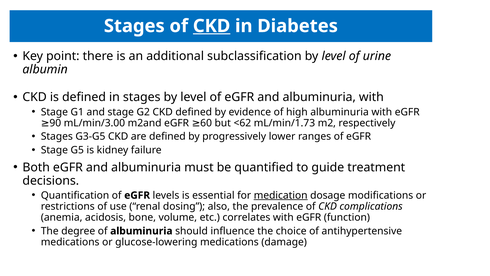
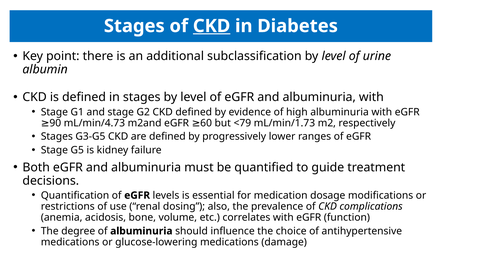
mL/min/3.00: mL/min/3.00 -> mL/min/4.73 (94, 123)
<62: <62 -> <79 (242, 123)
medication underline: present -> none (281, 195)
